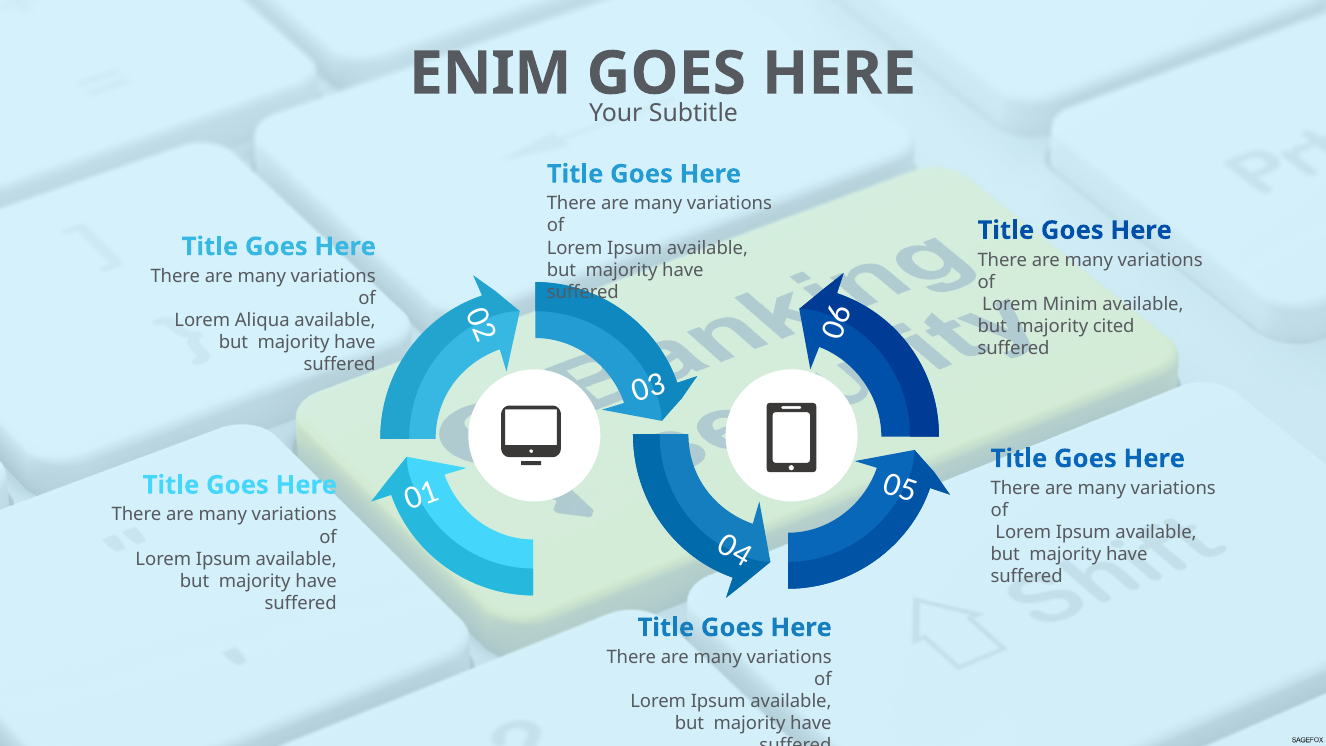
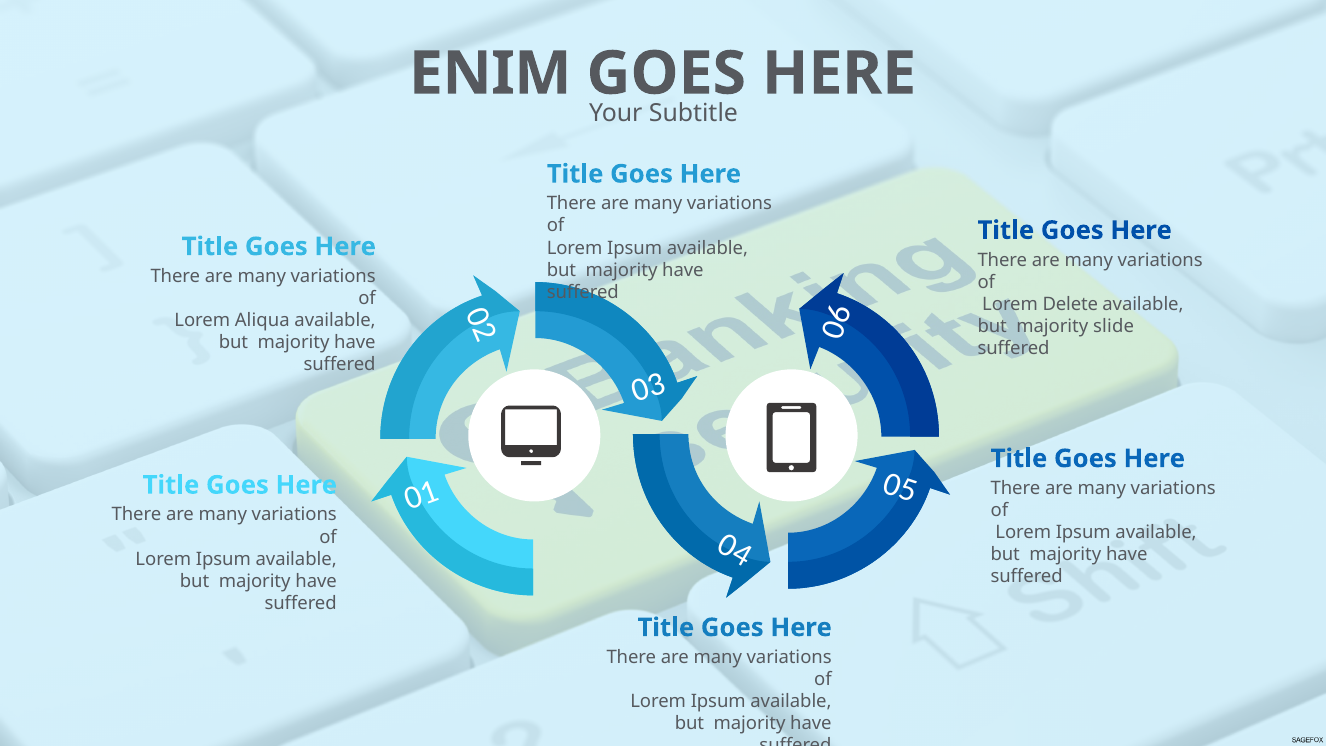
Minim: Minim -> Delete (1070, 304)
cited: cited -> slide (1114, 326)
